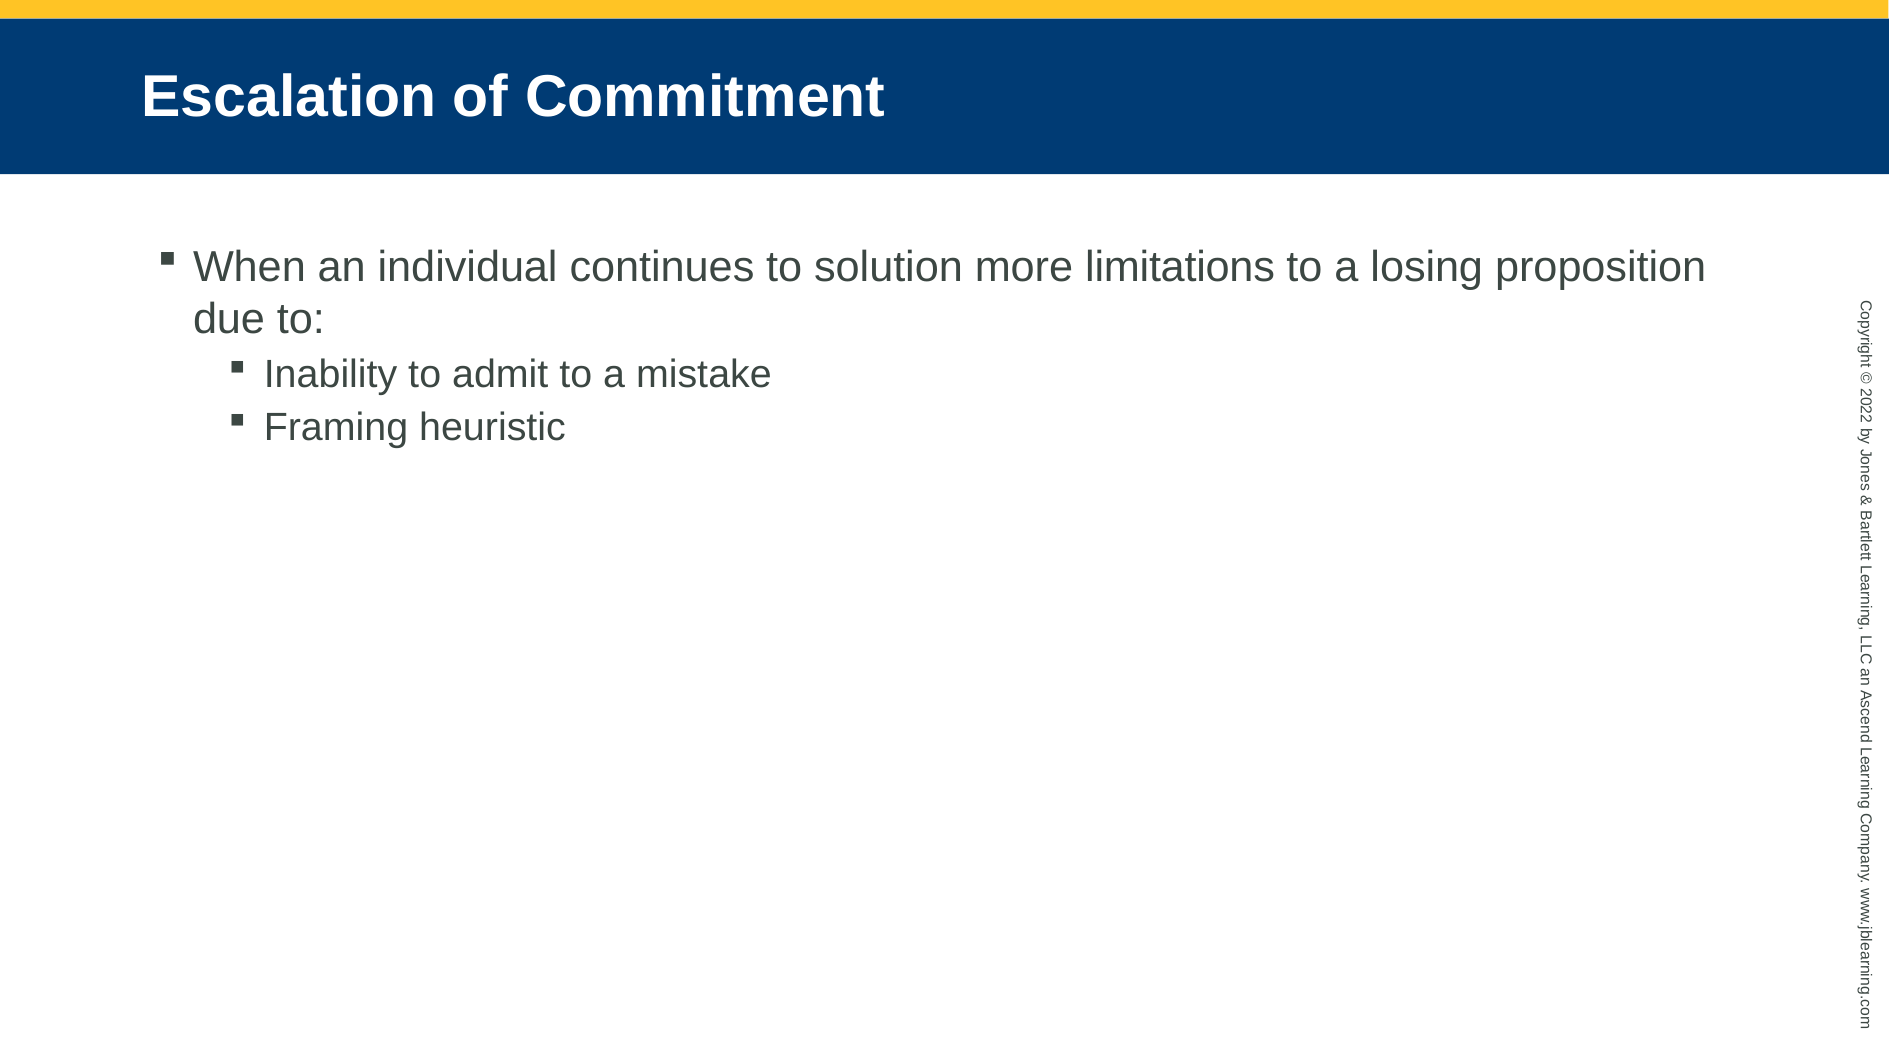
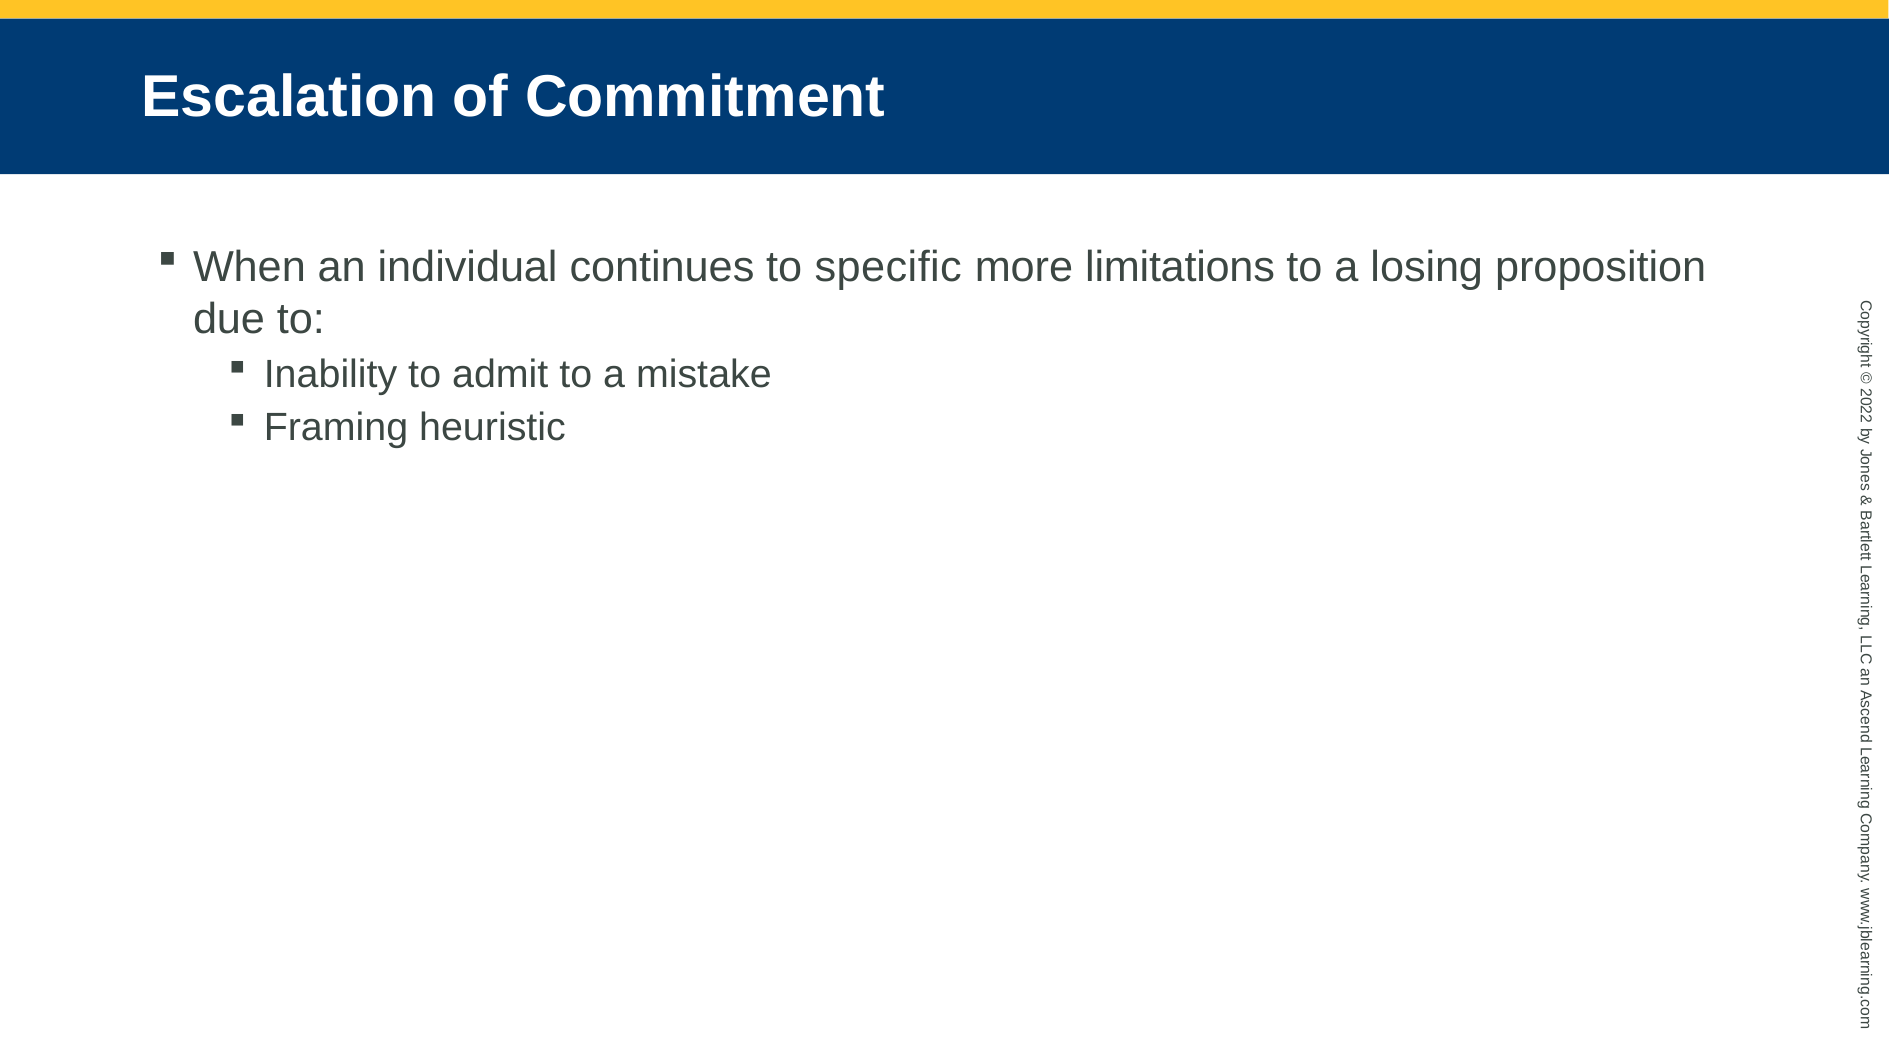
solution: solution -> specific (888, 267)
